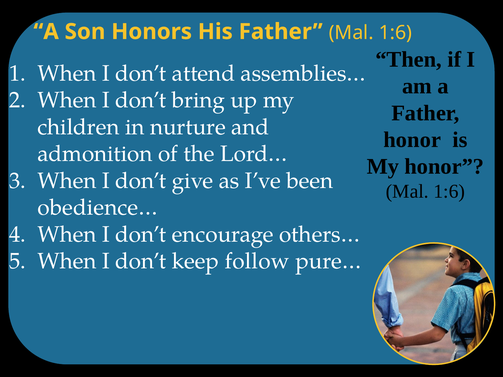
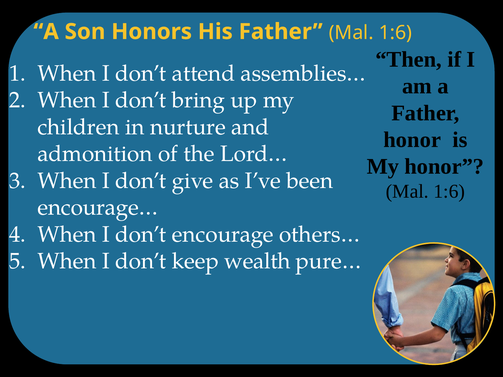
obedience…: obedience… -> encourage… (98, 208)
follow: follow -> wealth (257, 261)
